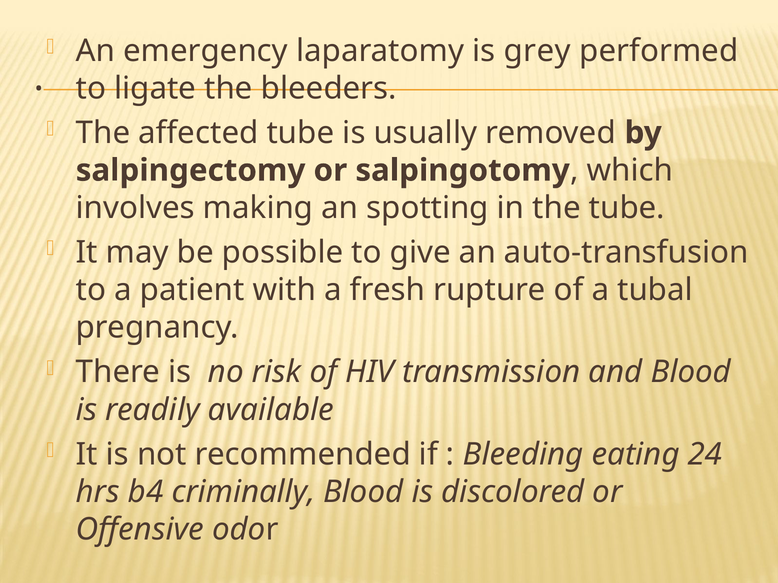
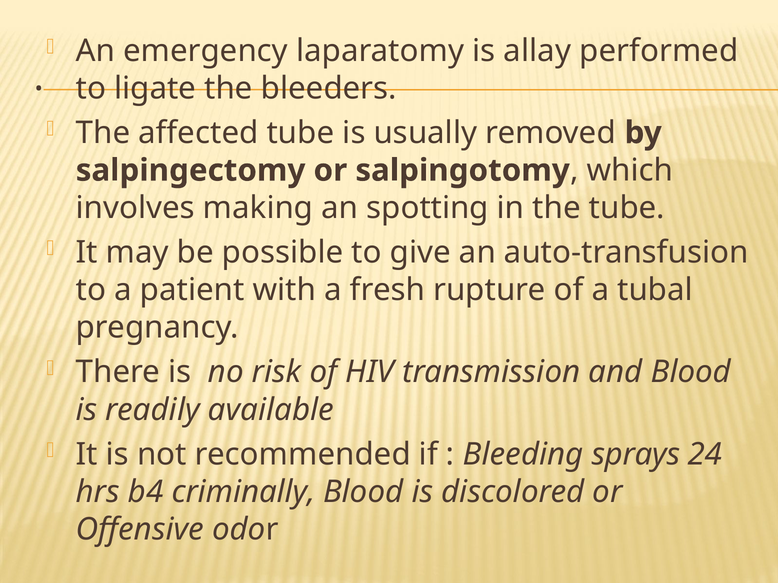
grey: grey -> allay (537, 51)
eating: eating -> sprays (636, 455)
